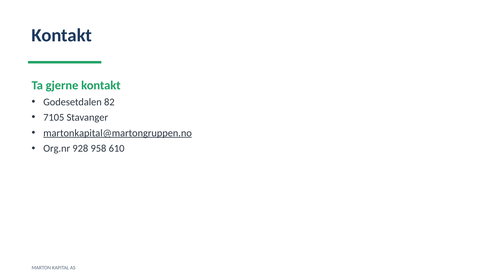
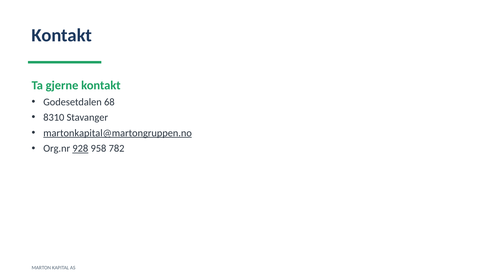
82: 82 -> 68 (109, 102)
7105: 7105 -> 8310 (54, 118)
928 underline: none -> present (80, 149)
610: 610 -> 782 (117, 149)
